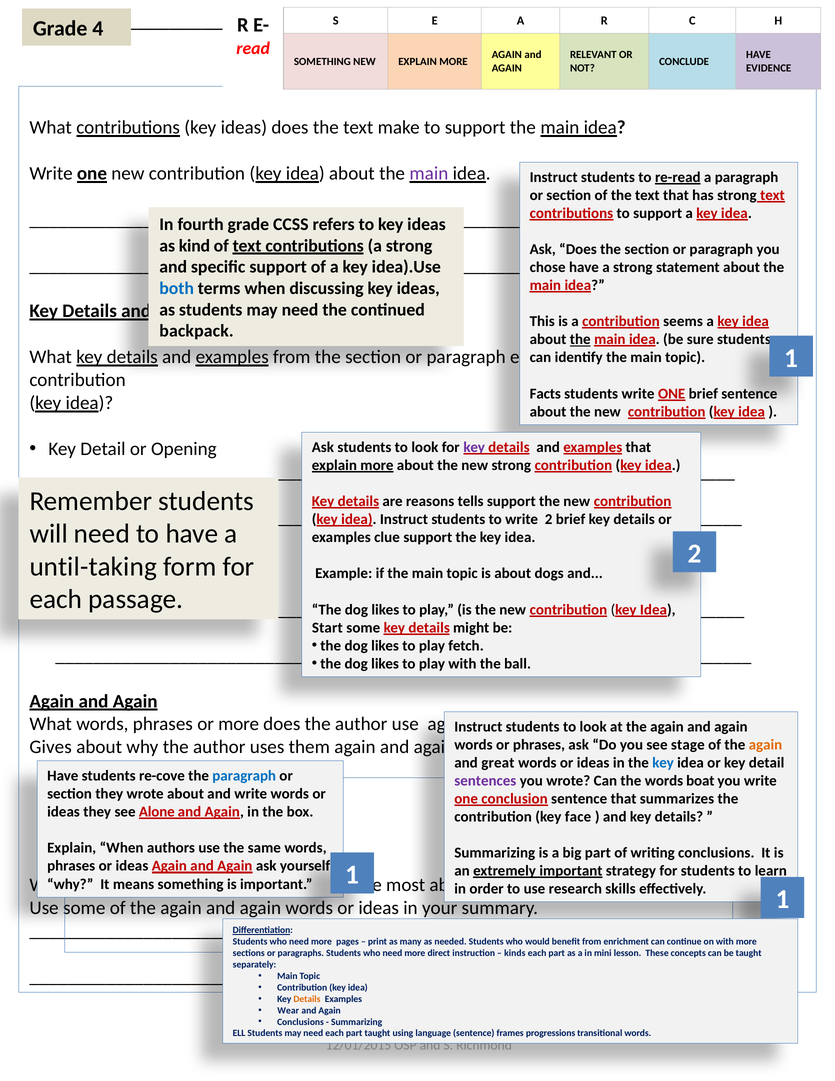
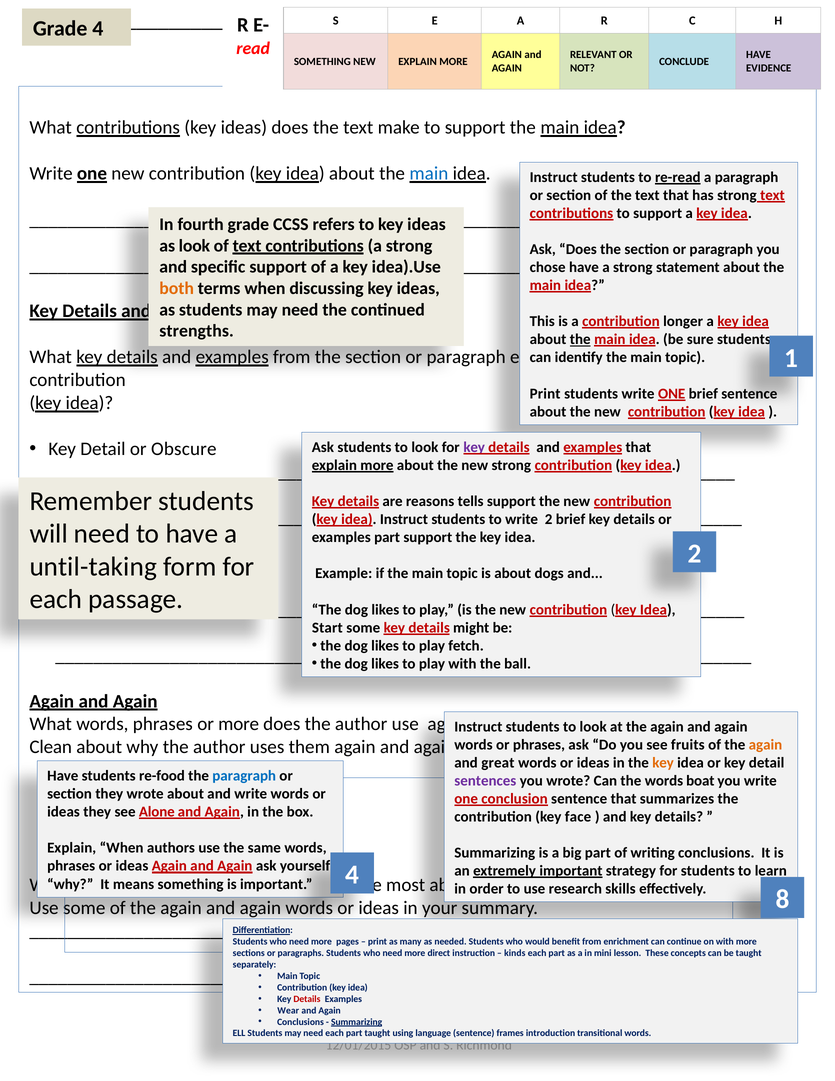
main colour: purple -> blue (429, 173)
as kind: kind -> look (194, 246)
both colour: blue -> orange (177, 288)
seems: seems -> longer (683, 321)
backpack: backpack -> strengths (197, 331)
Facts: Facts -> Print (545, 393)
Opening: Opening -> Obscure (184, 449)
examples clue: clue -> part (387, 537)
stage: stage -> fruits (688, 744)
Gives: Gives -> Clean (51, 747)
key colour: blue -> orange (663, 762)
re-cove: re-cove -> re-food (162, 776)
1: 1 -> 4 (352, 875)
1: 1 -> 8 (782, 899)
Details colour: orange -> red (307, 999)
Summarizing underline: none -> present (357, 1021)
progressions: progressions -> introduction (551, 1033)
